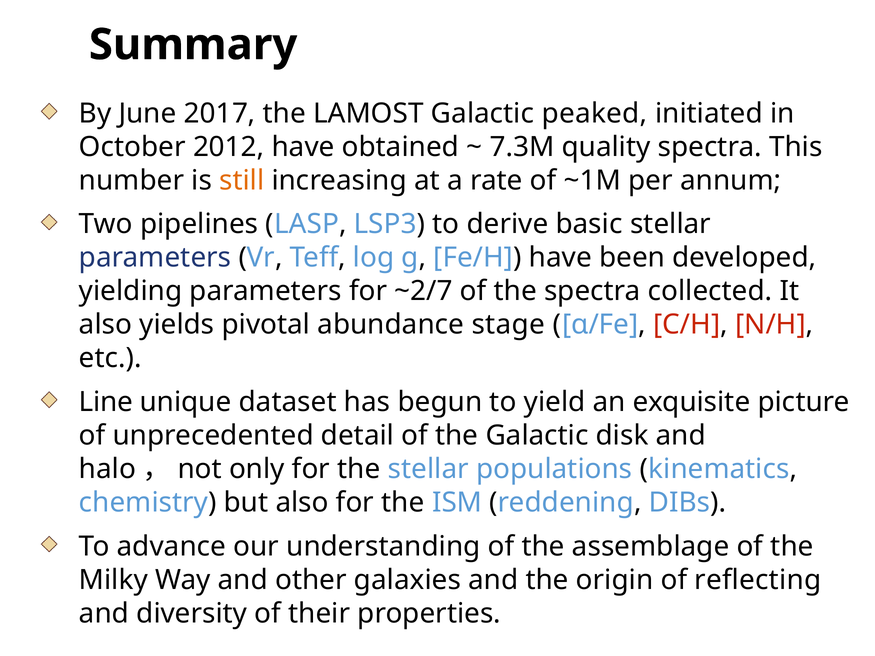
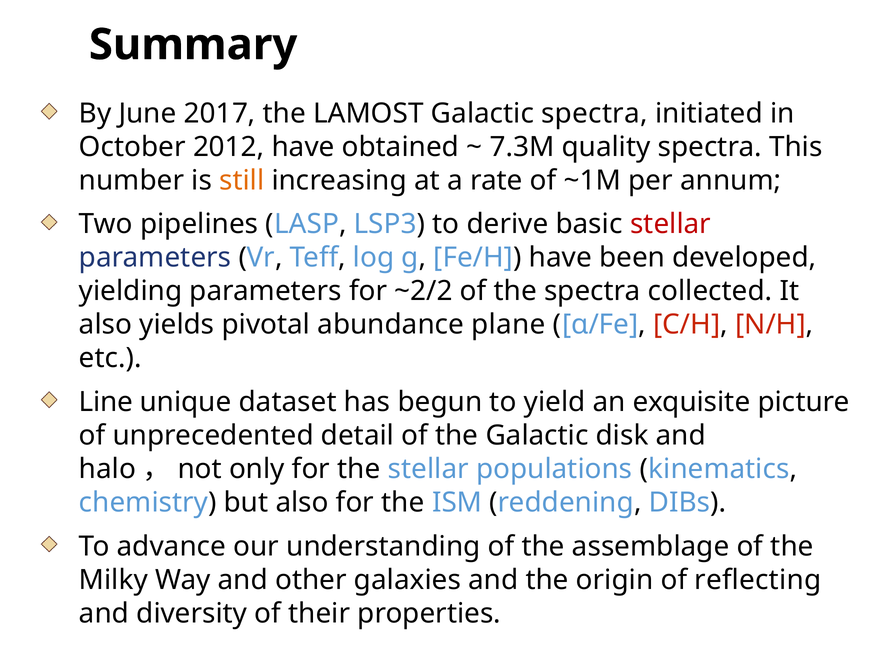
Galactic peaked: peaked -> spectra (594, 113)
stellar colour: black -> red (671, 224)
~2/7: ~2/7 -> ~2/2 (423, 291)
stage: stage -> plane (508, 325)
